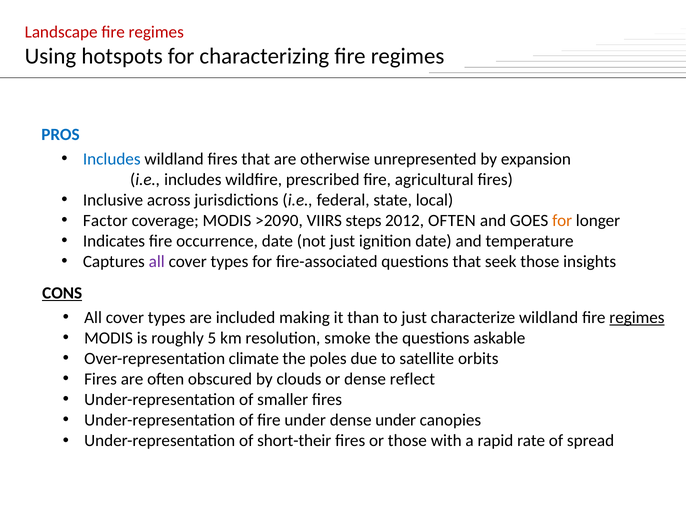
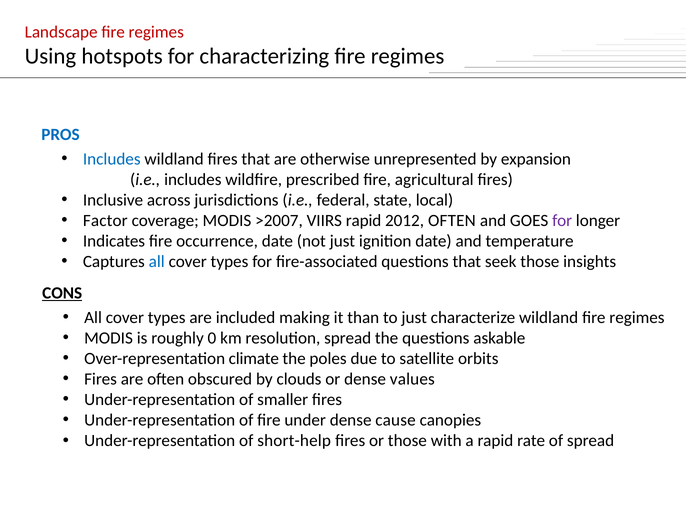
>2090: >2090 -> >2007 (279, 221)
VIIRS steps: steps -> rapid (364, 221)
for colour: orange -> purple (562, 221)
all colour: purple -> blue (157, 262)
regimes underline: present -> none (637, 318)
5: 5 -> 0 (212, 338)
resolution smoke: smoke -> spread (348, 338)
reflect: reflect -> values (412, 379)
dense under: under -> cause (396, 421)
short-their: short-their -> short-help (294, 441)
